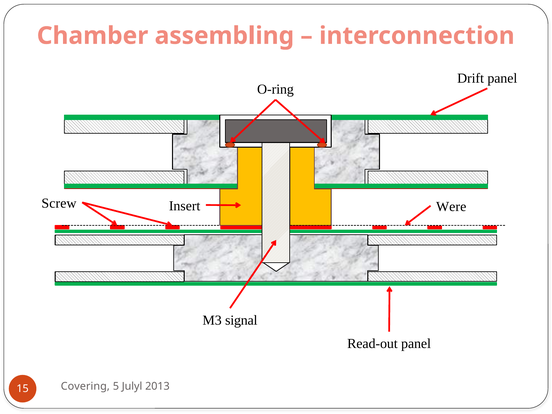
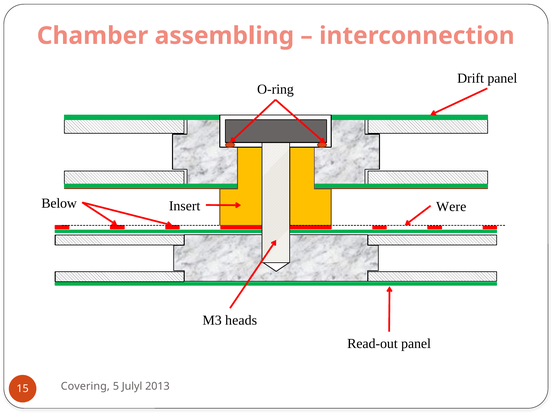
Screw: Screw -> Below (59, 203)
signal: signal -> heads (241, 320)
